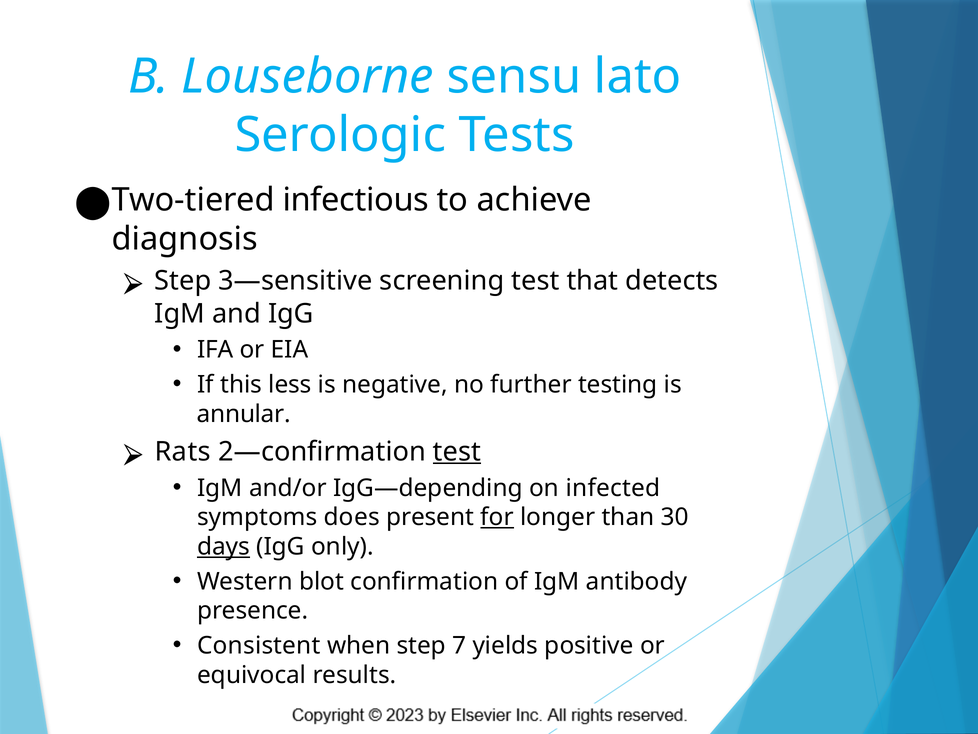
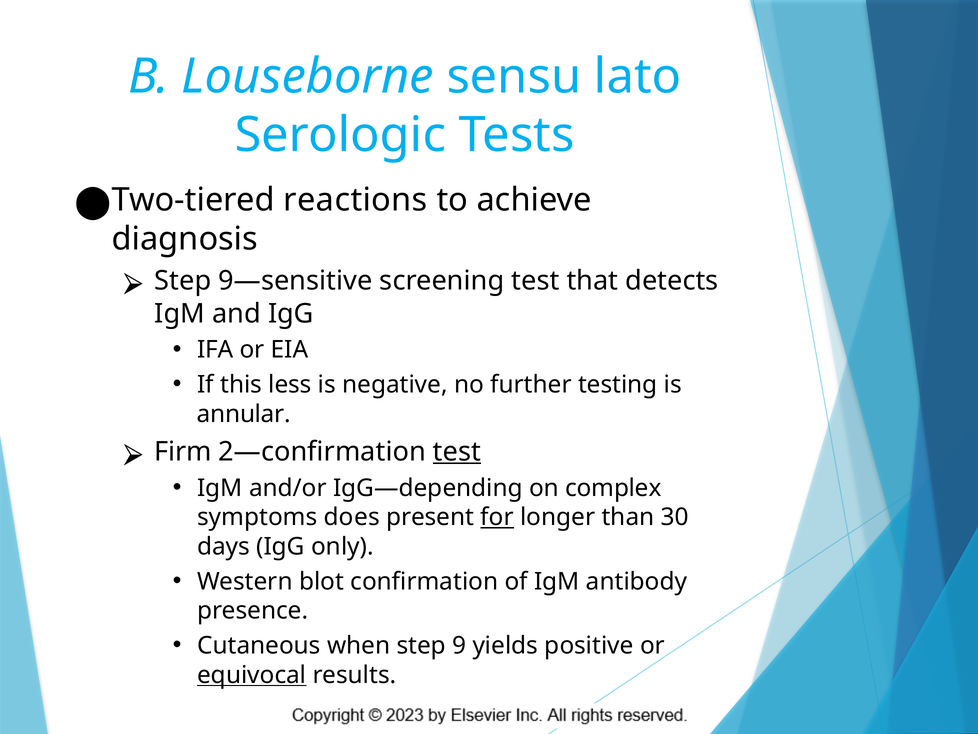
infectious: infectious -> reactions (355, 200)
3—sensitive: 3—sensitive -> 9—sensitive (295, 281)
Rats: Rats -> Firm (183, 451)
infected: infected -> complex (613, 488)
days underline: present -> none (224, 546)
Consistent: Consistent -> Cutaneous (259, 645)
7: 7 -> 9 (459, 645)
equivocal underline: none -> present (252, 675)
